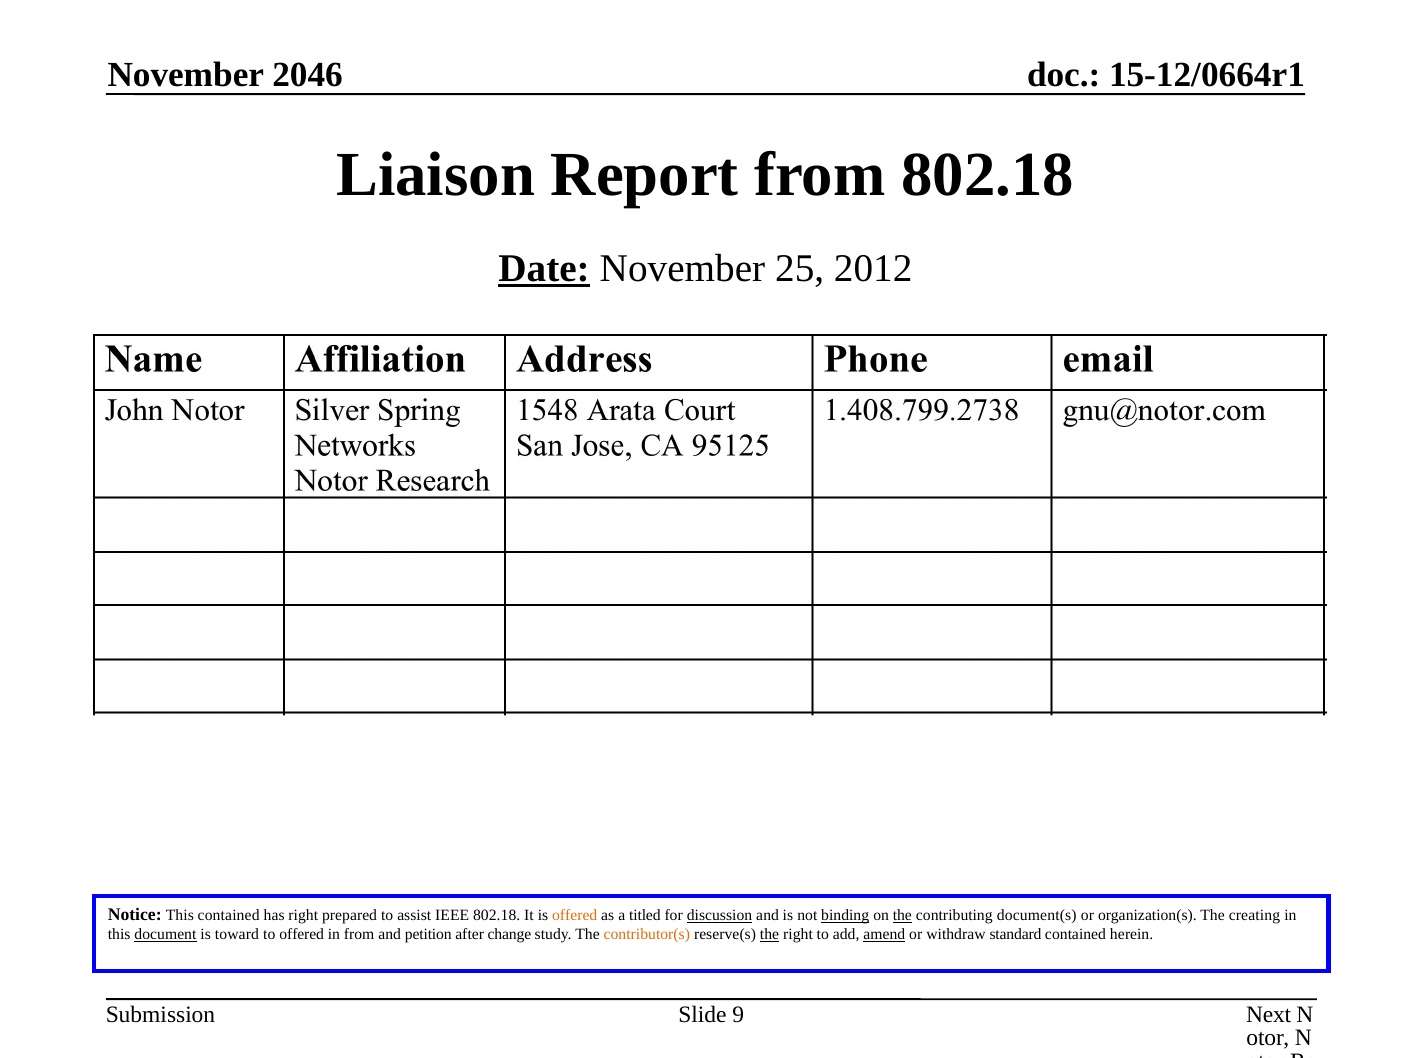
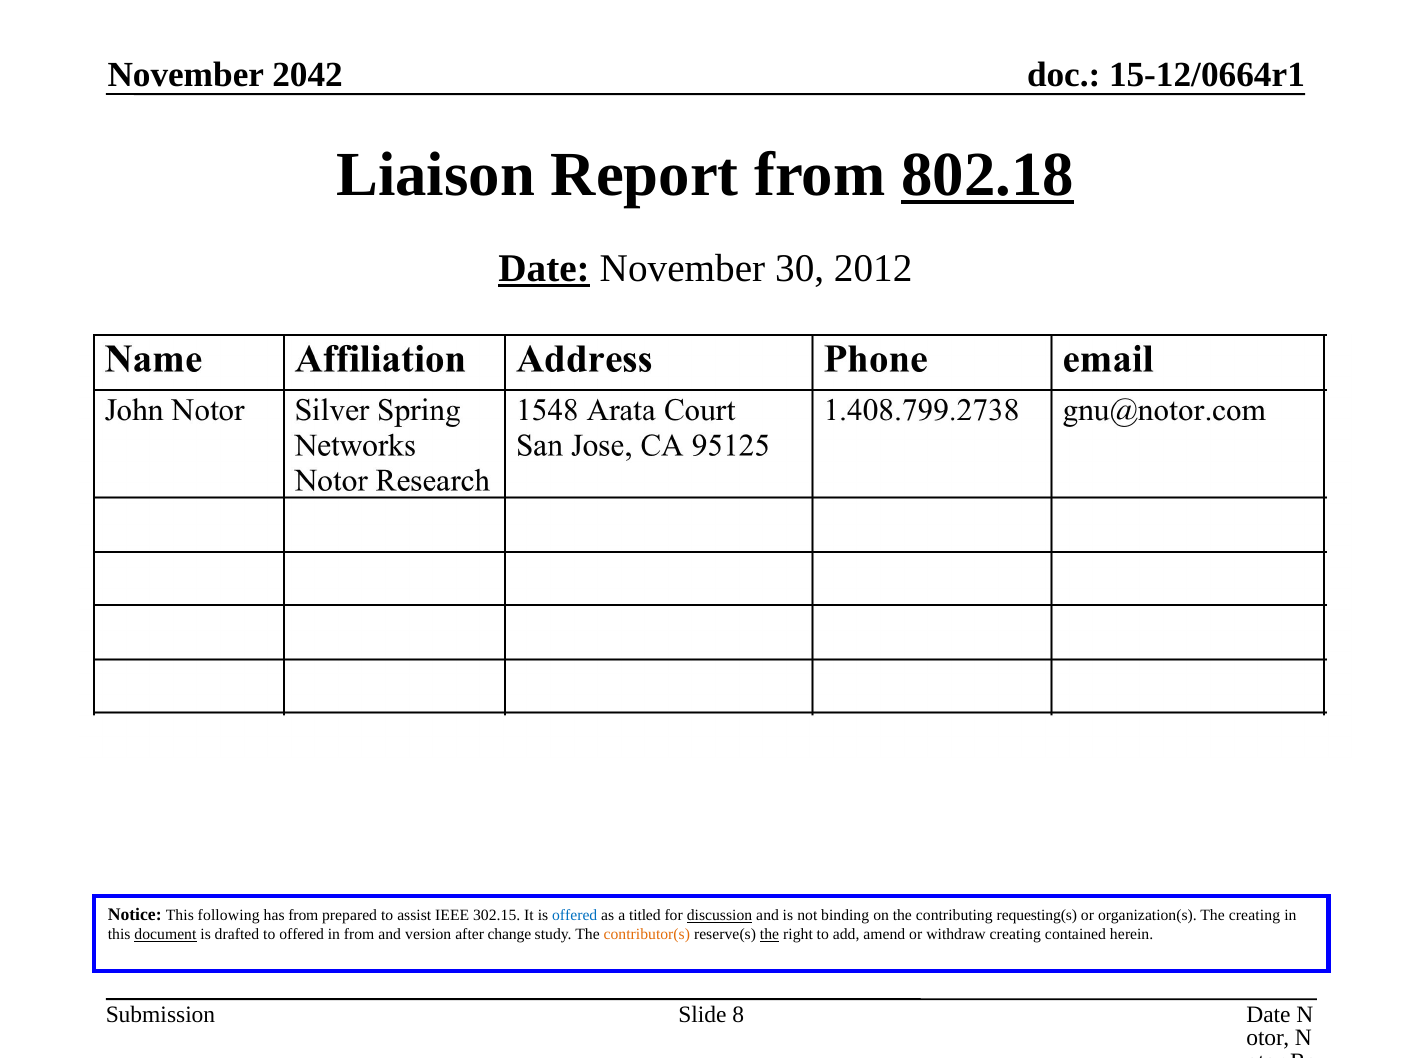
2046: 2046 -> 2042 (308, 75)
802.18 underline: none -> present (988, 175)
25: 25 -> 30 (800, 269)
This contained: contained -> following (229, 916)
has right: right -> from (303, 916)
IEEE 802.18: 802.18 -> 302.15 (497, 916)
offered colour: orange -> blue (575, 916)
binding underline: present -> none (845, 916)
the underline: present -> none (902, 916)
document(s: document(s -> requesting(s (1037, 916)
toward: toward -> drafted (237, 935)
petition: petition -> version (428, 935)
amend underline: present -> none (884, 935)
withdraw standard: standard -> creating (1015, 935)
Next: Next -> Date (1268, 1015)
9: 9 -> 8 (738, 1015)
